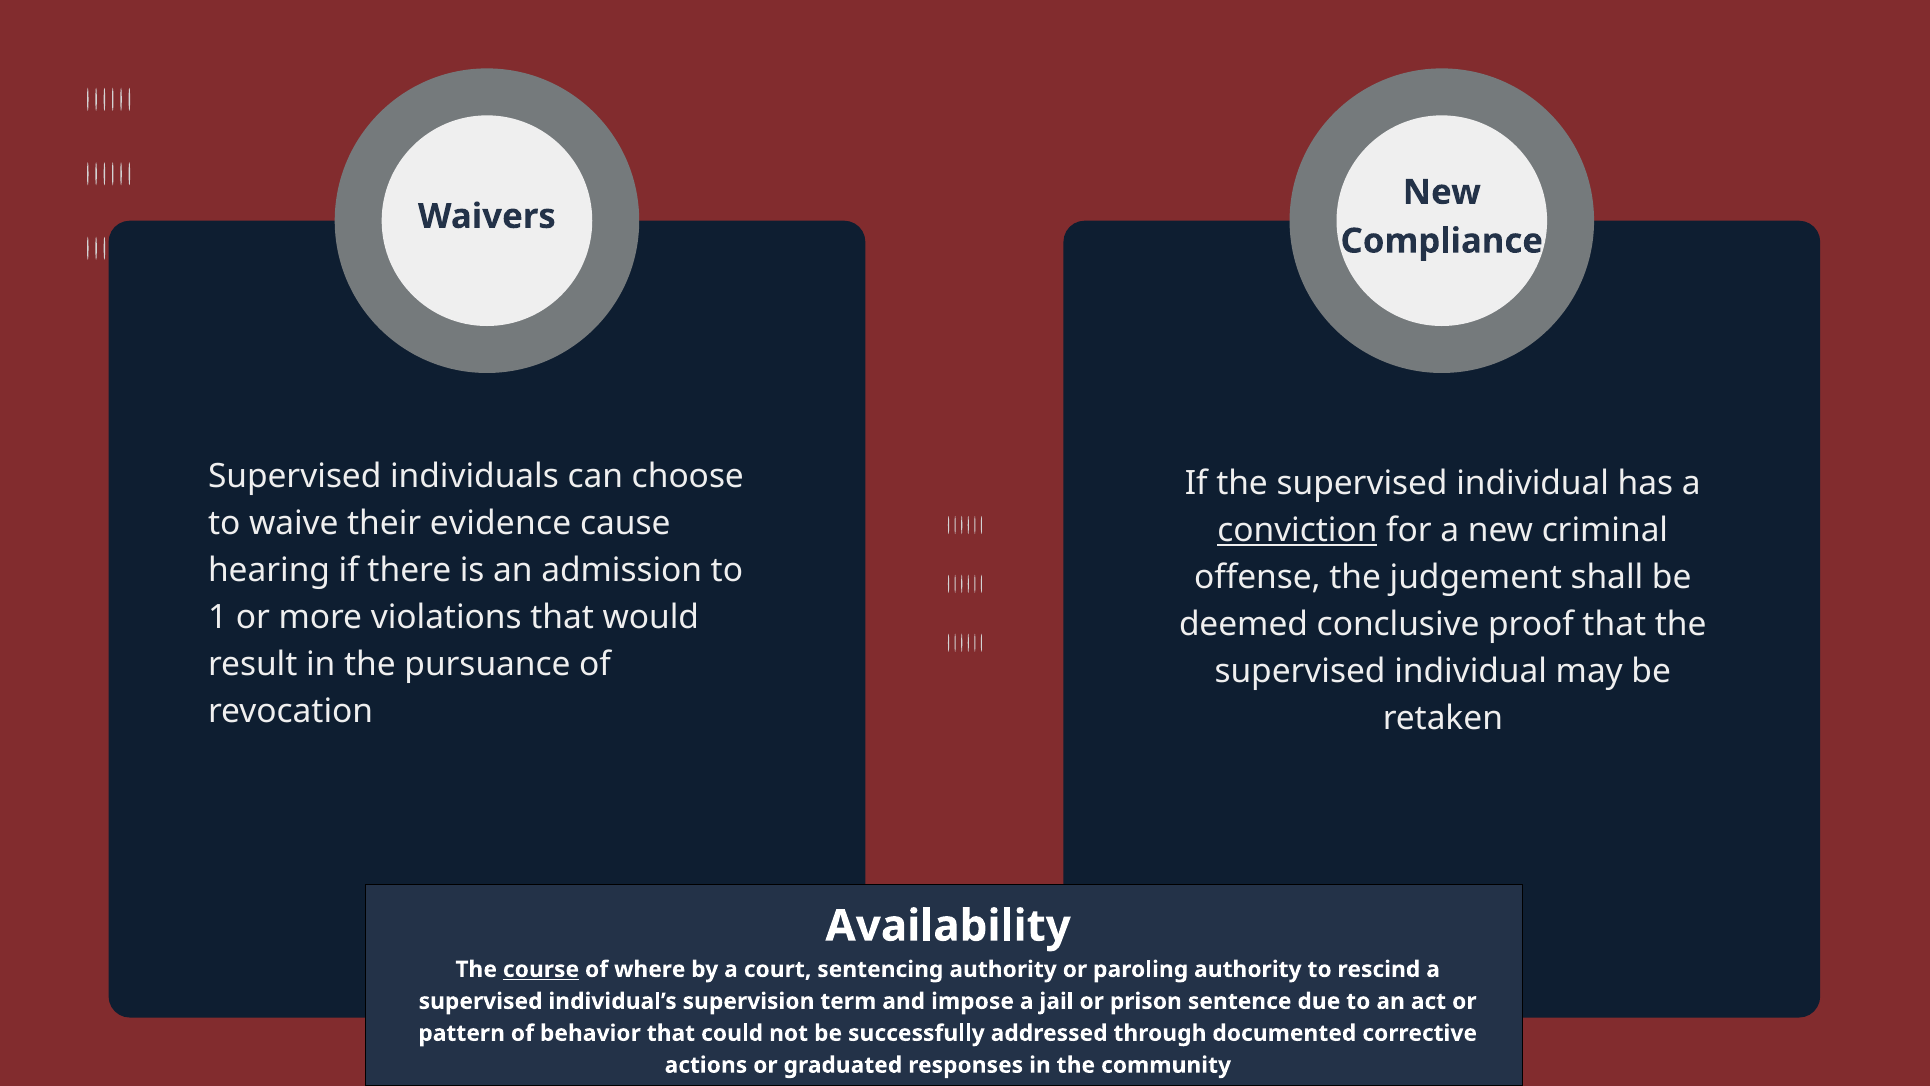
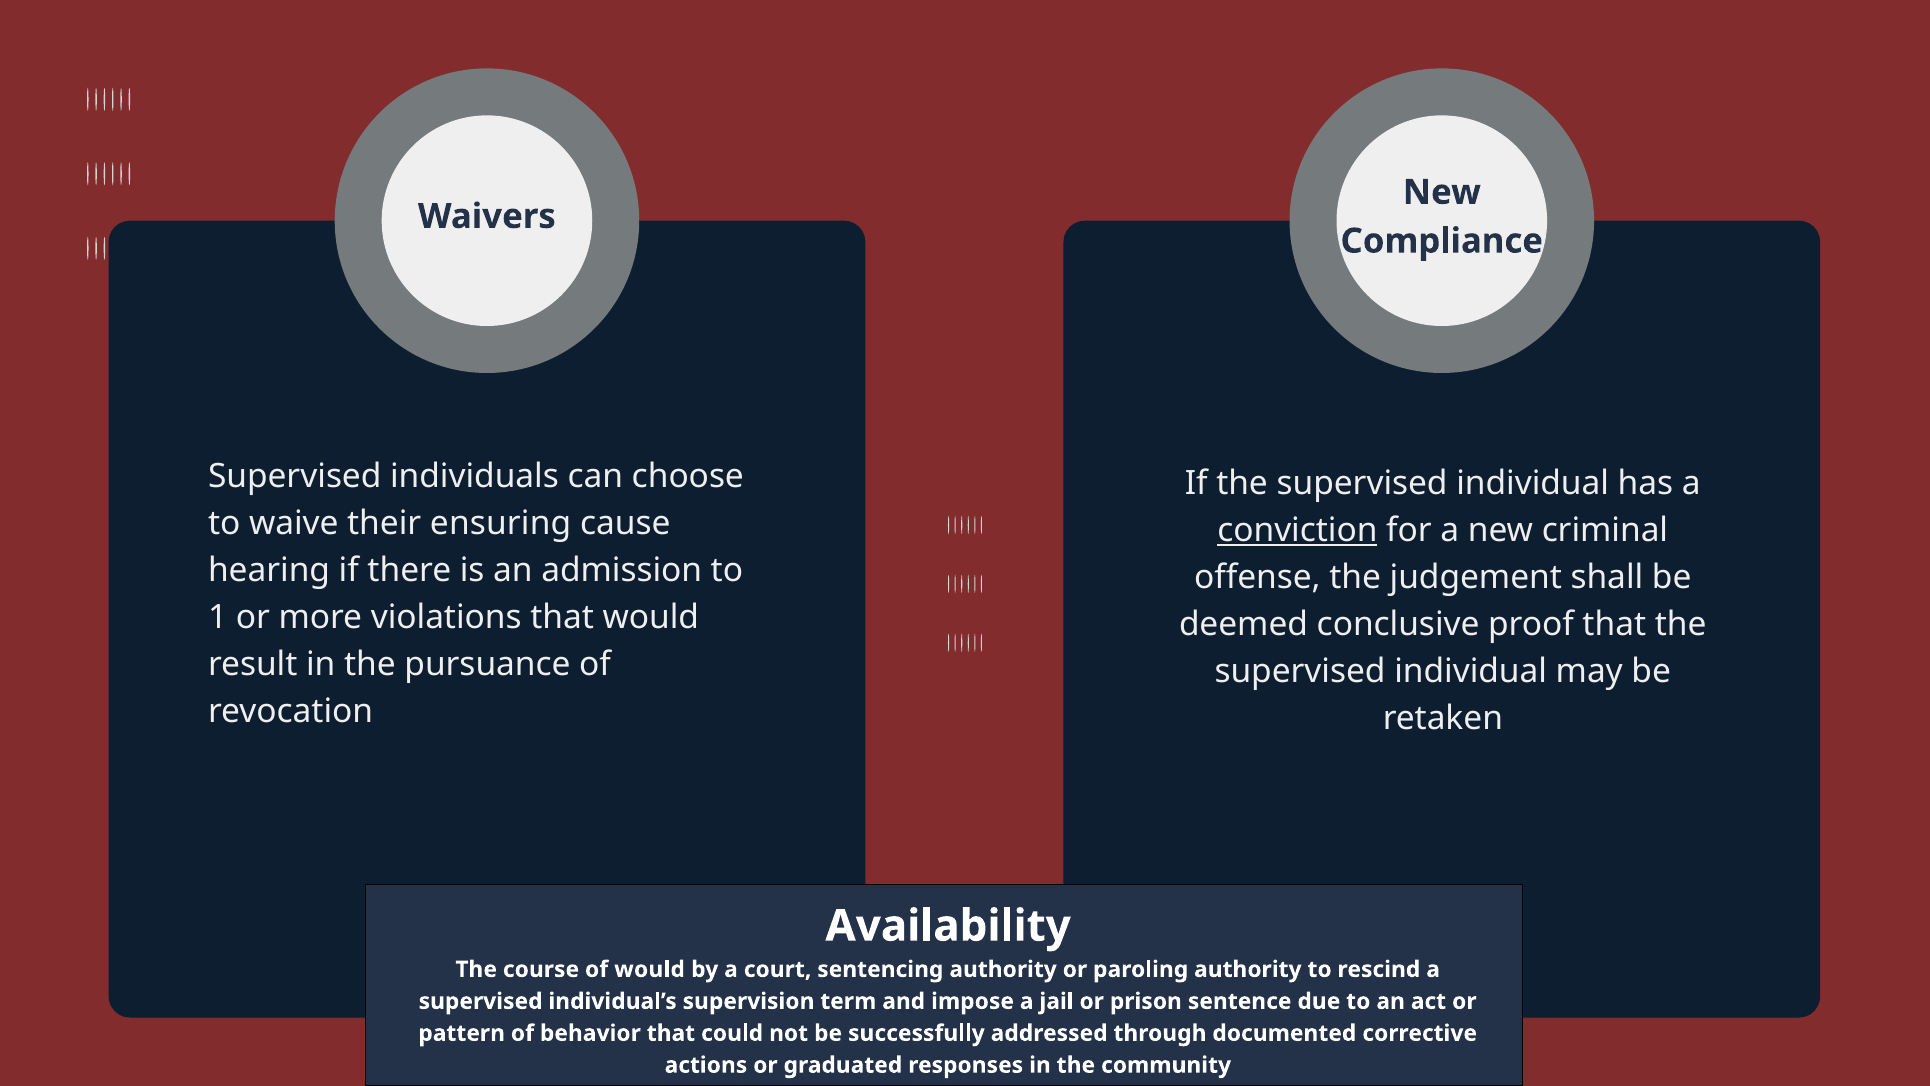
evidence: evidence -> ensuring (501, 523)
course underline: present -> none (541, 969)
of where: where -> would (650, 969)
